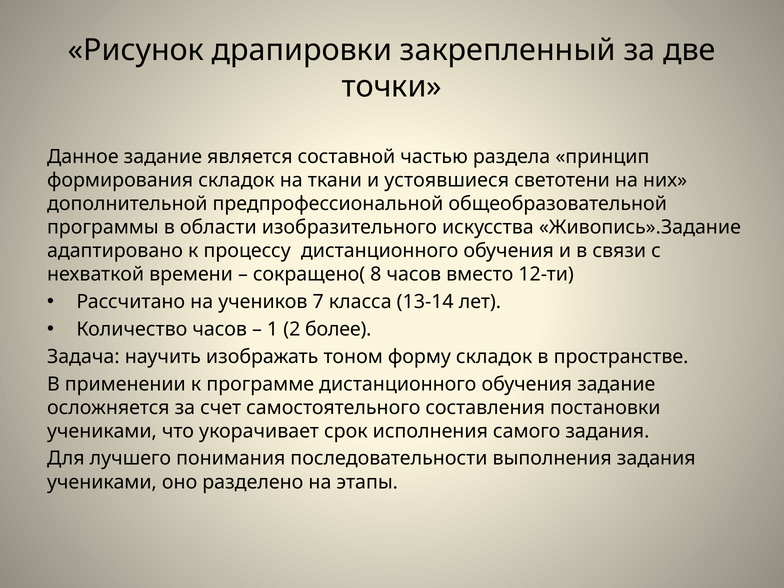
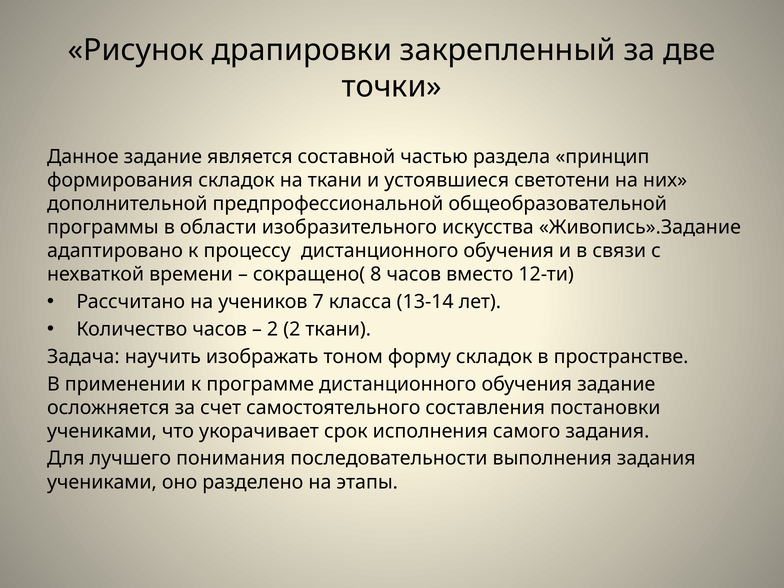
1: 1 -> 2 (273, 329)
2 более: более -> ткани (338, 329)
